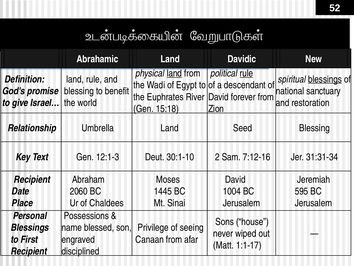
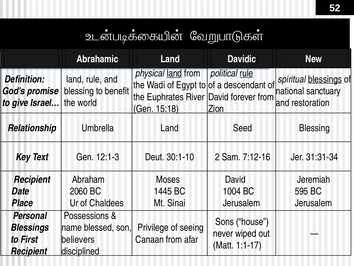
engraved: engraved -> believers (78, 239)
